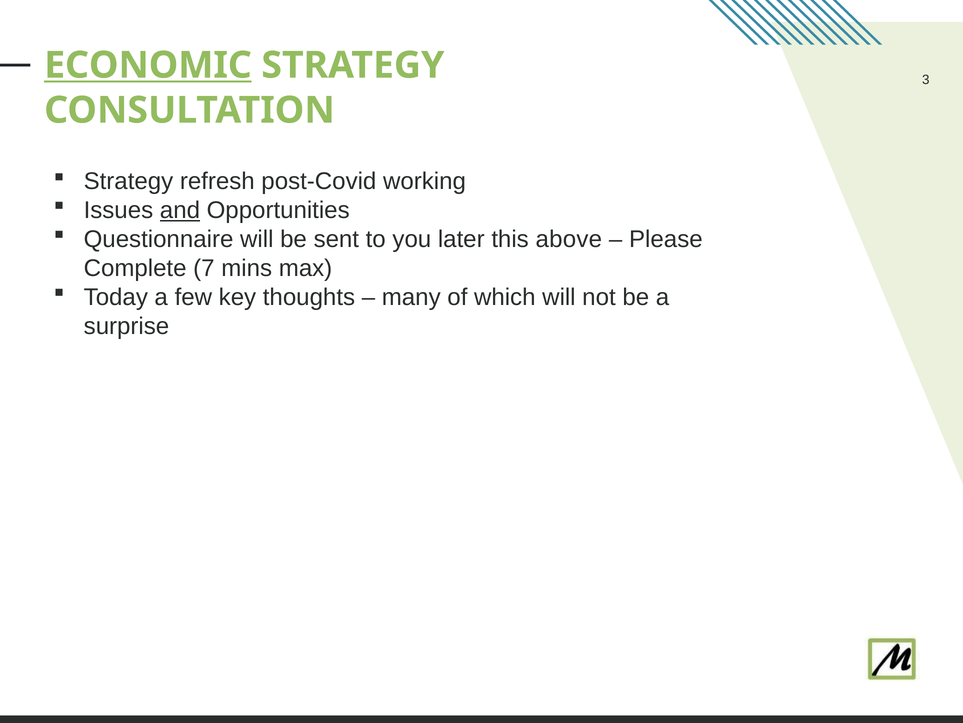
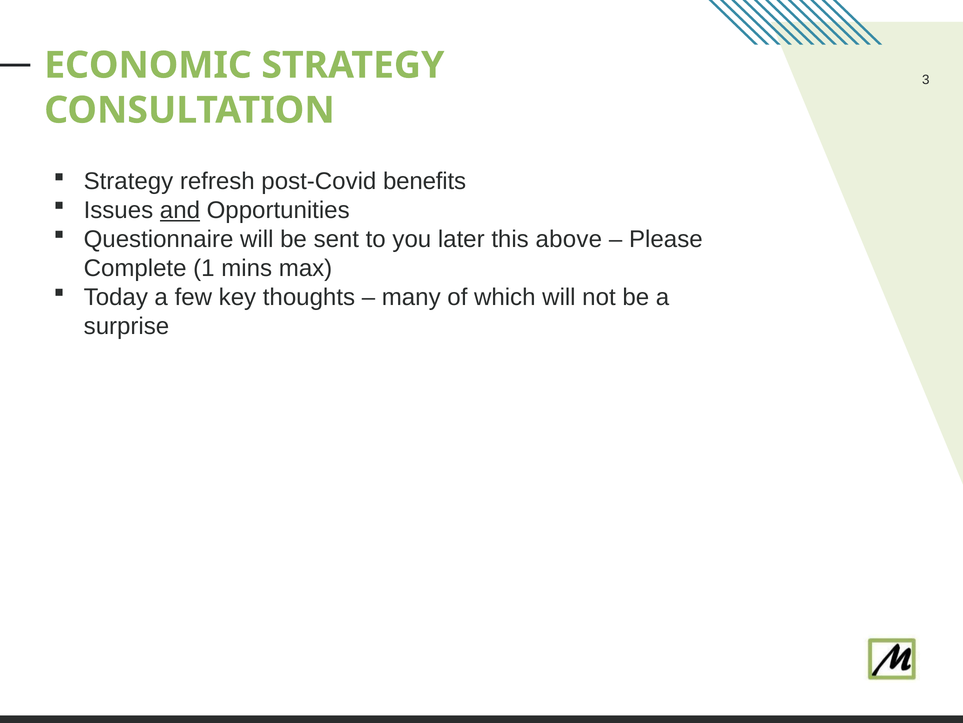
ECONOMIC underline: present -> none (148, 65)
working: working -> benefits (425, 181)
7: 7 -> 1 (204, 268)
